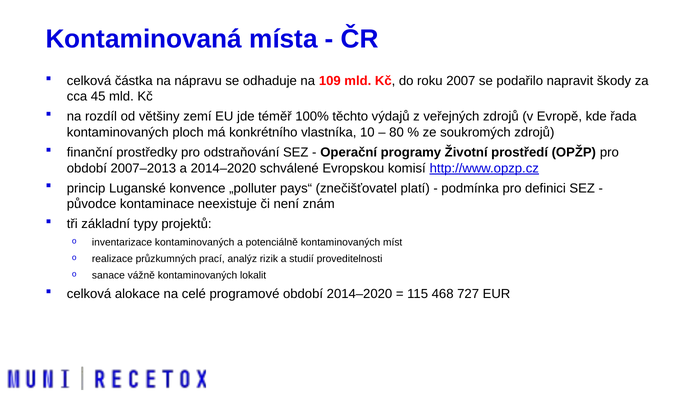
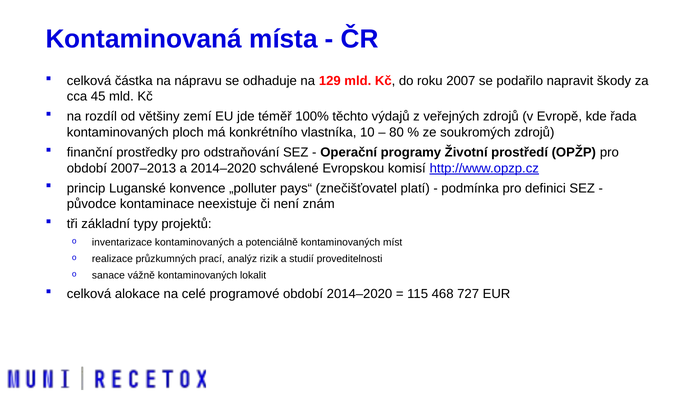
109: 109 -> 129 (330, 81)
